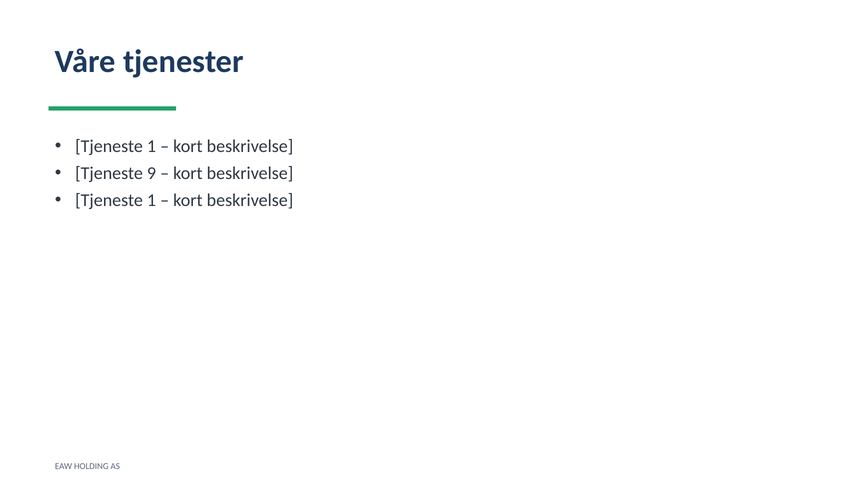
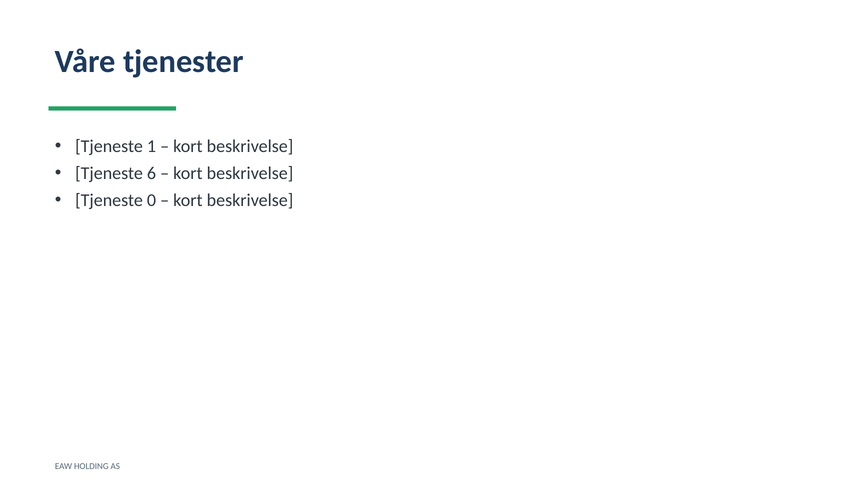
9: 9 -> 6 (151, 173)
1: 1 -> 0 (151, 200)
